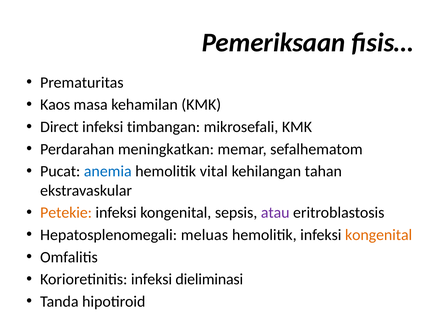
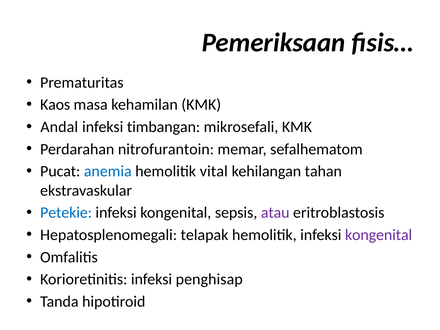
Direct: Direct -> Andal (59, 127)
meningkatkan: meningkatkan -> nitrofurantoin (166, 149)
Petekie colour: orange -> blue (66, 213)
meluas: meluas -> telapak (205, 235)
kongenital colour: orange -> purple (379, 235)
dieliminasi: dieliminasi -> penghisap (209, 279)
